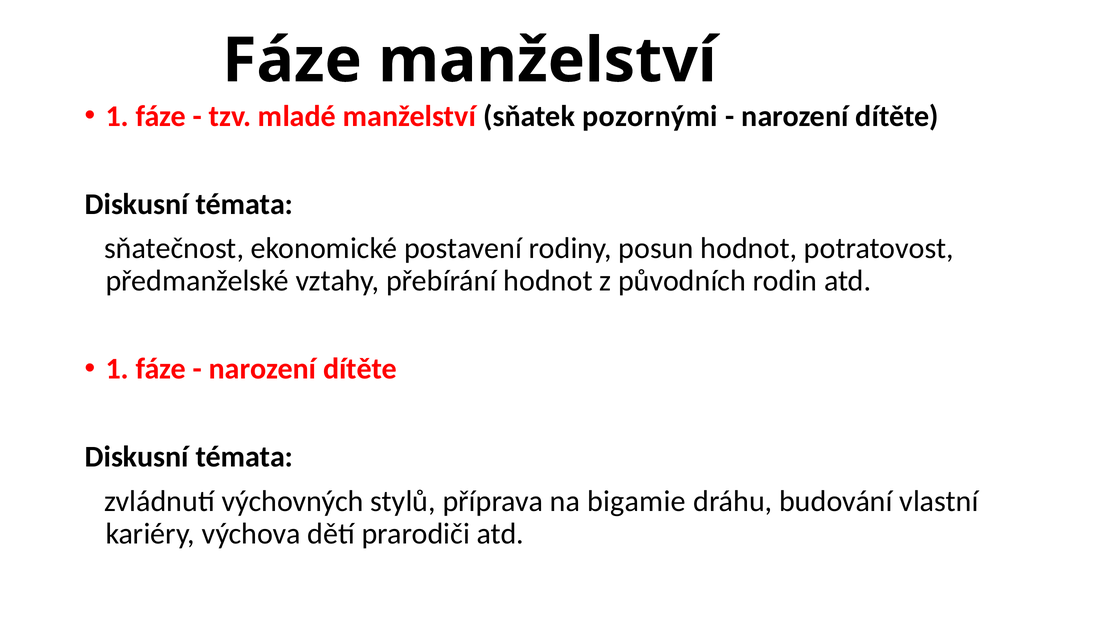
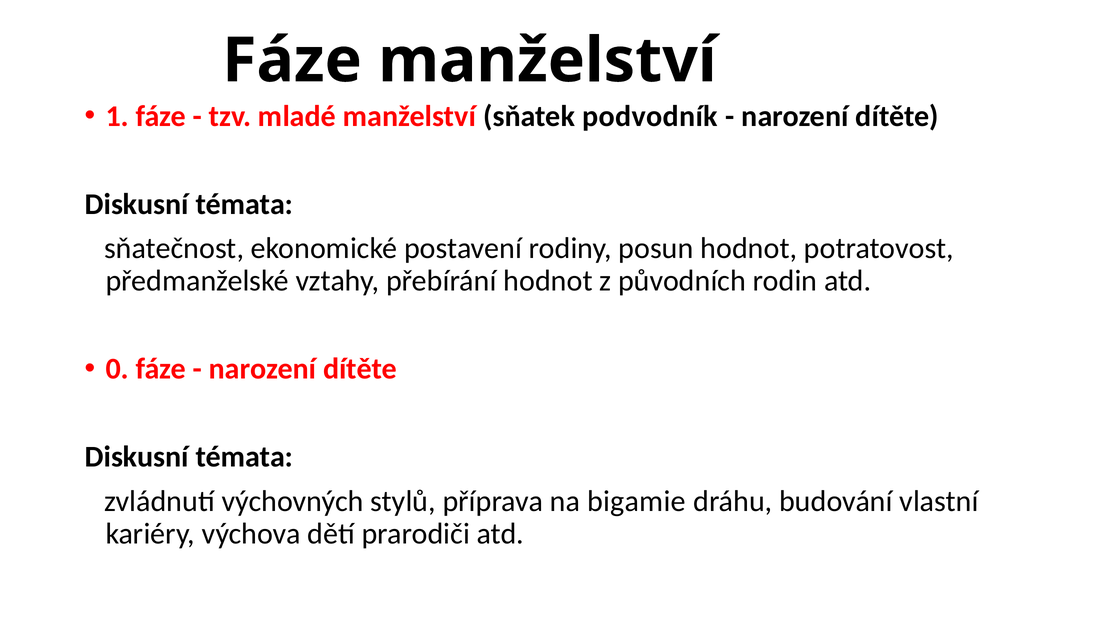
pozornými: pozornými -> podvodník (650, 116)
1: 1 -> 0 (117, 369)
